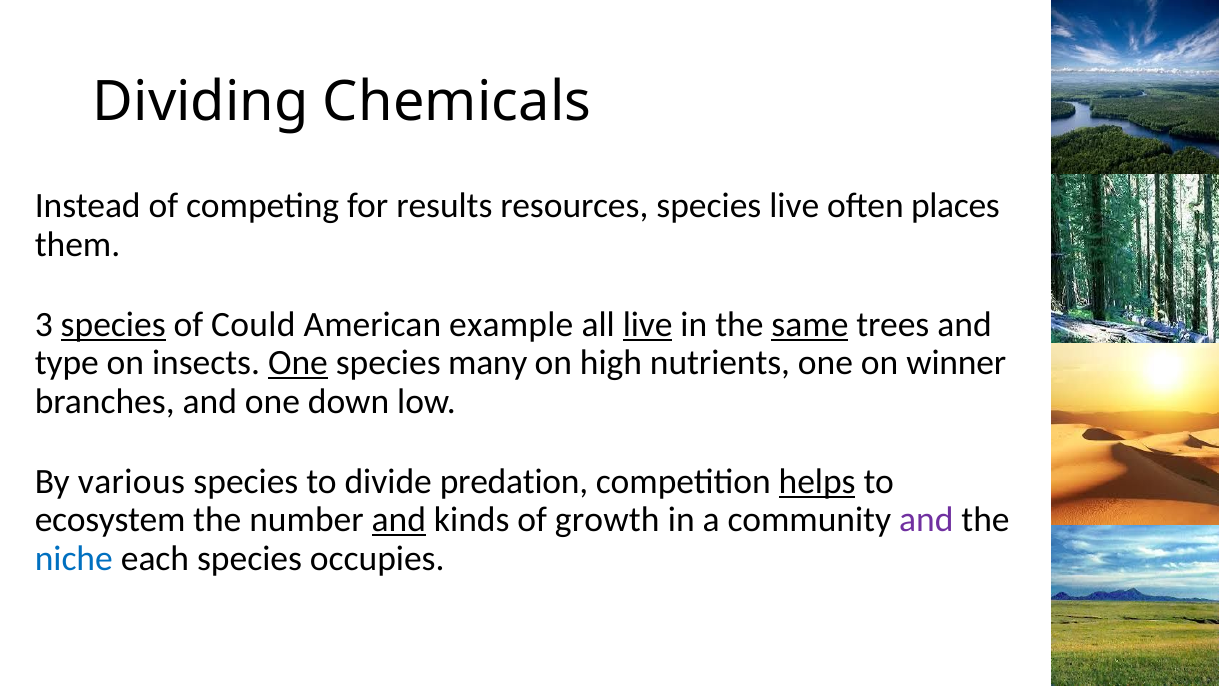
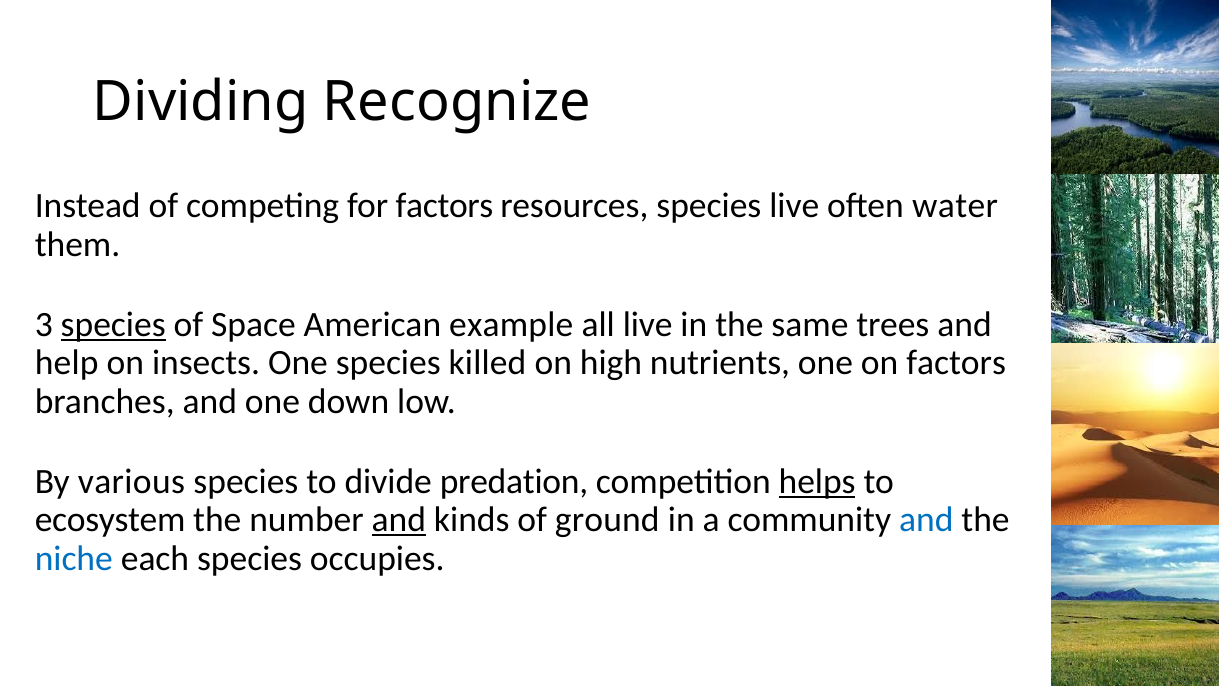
Chemicals: Chemicals -> Recognize (457, 102)
for results: results -> factors (445, 206)
places: places -> water (955, 206)
Could: Could -> Space (253, 325)
live underline: present -> none (648, 325)
same underline: present -> none (810, 325)
type: type -> help (67, 363)
One underline: present -> none (298, 363)
many: many -> killed (488, 363)
on winner: winner -> factors (956, 363)
growth: growth -> ground (607, 520)
and colour: purple -> blue (926, 520)
